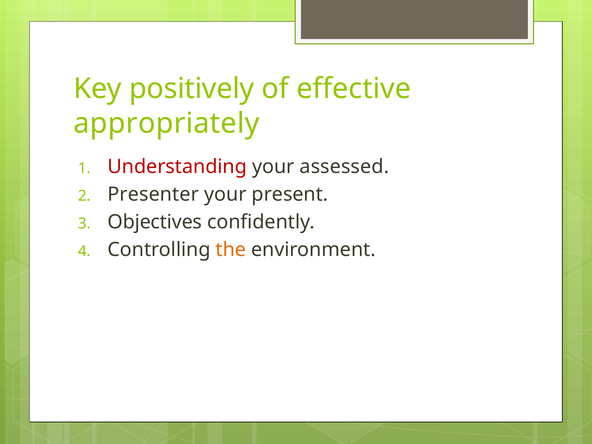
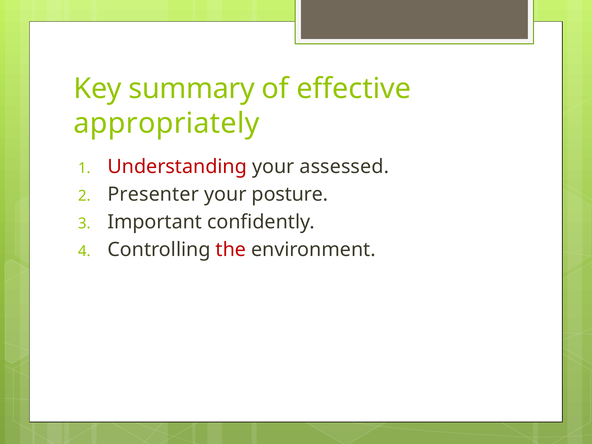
positively: positively -> summary (192, 89)
present: present -> posture (290, 194)
Objectives: Objectives -> Important (155, 222)
the colour: orange -> red (231, 249)
